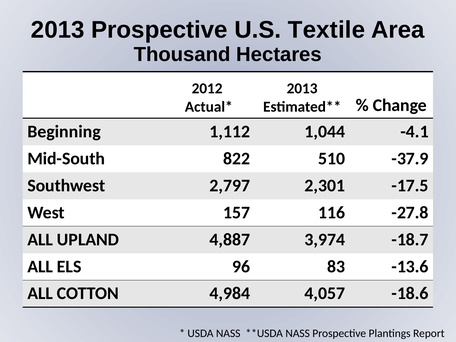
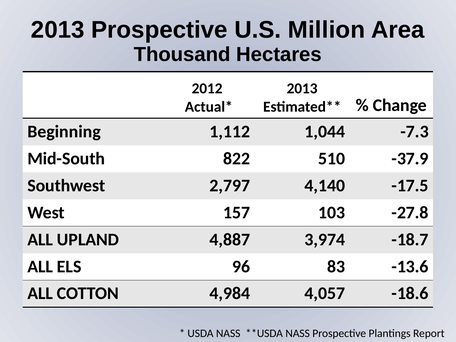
Textile: Textile -> Million (326, 30)
-4.1: -4.1 -> -7.3 (415, 132)
2,301: 2,301 -> 4,140 (325, 186)
116: 116 -> 103 (332, 213)
